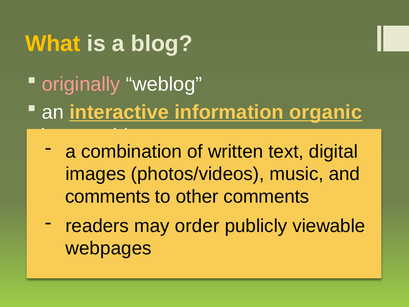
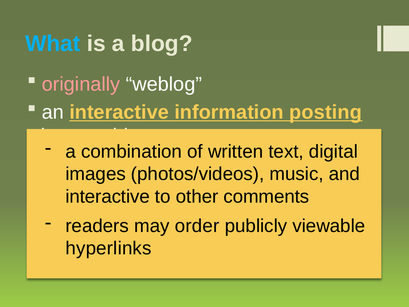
What colour: yellow -> light blue (53, 44)
organic: organic -> posting (326, 112)
comments: comments -> interactive (108, 196)
webpages: webpages -> hyperlinks (109, 248)
